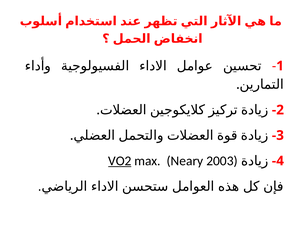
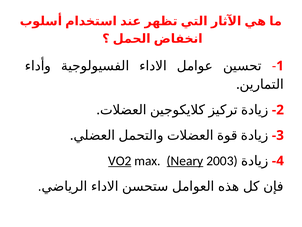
Neary underline: none -> present (185, 161)
